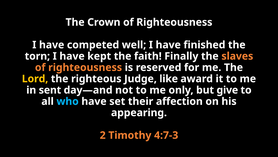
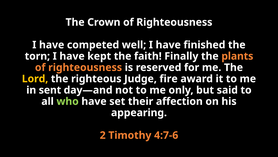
slaves: slaves -> plants (237, 56)
like: like -> fire (169, 78)
give: give -> said (227, 90)
who colour: light blue -> light green (68, 101)
4:7-3: 4:7-3 -> 4:7-6 (166, 135)
